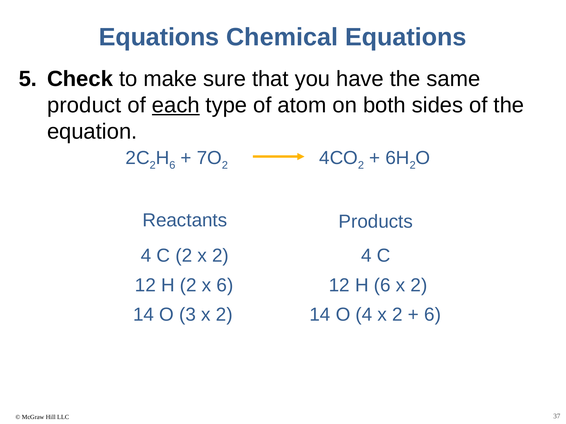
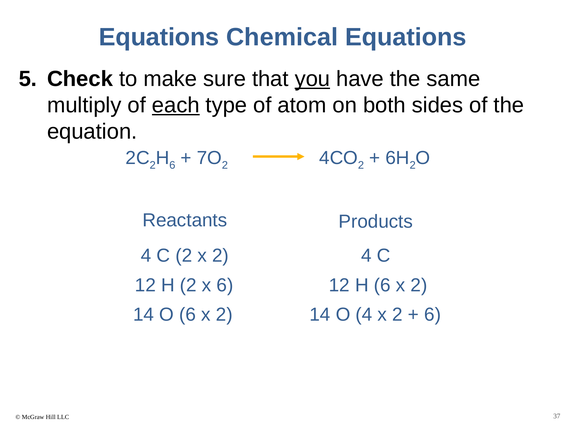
you underline: none -> present (312, 79)
product: product -> multiply (84, 105)
O 3: 3 -> 6 (188, 315)
